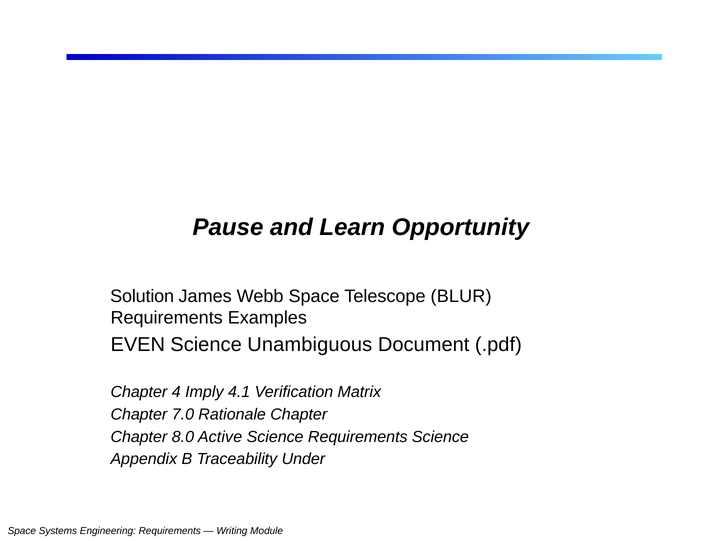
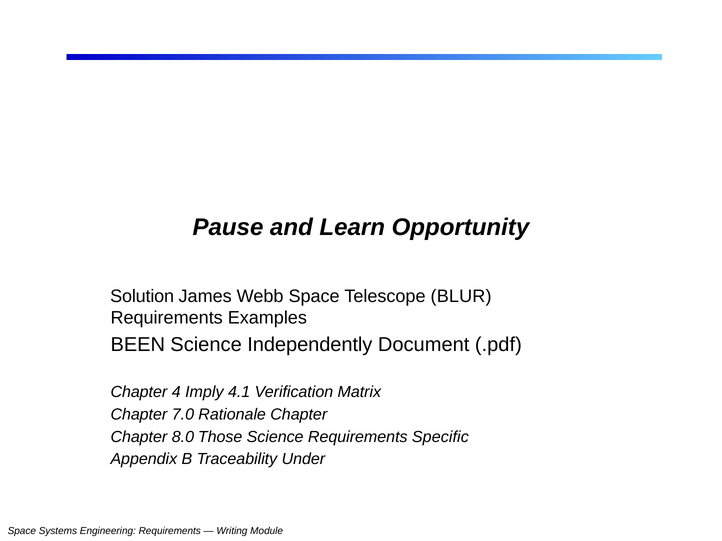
EVEN: EVEN -> BEEN (138, 345)
Unambiguous: Unambiguous -> Independently (310, 345)
Active: Active -> Those (220, 437)
Requirements Science: Science -> Specific (440, 437)
